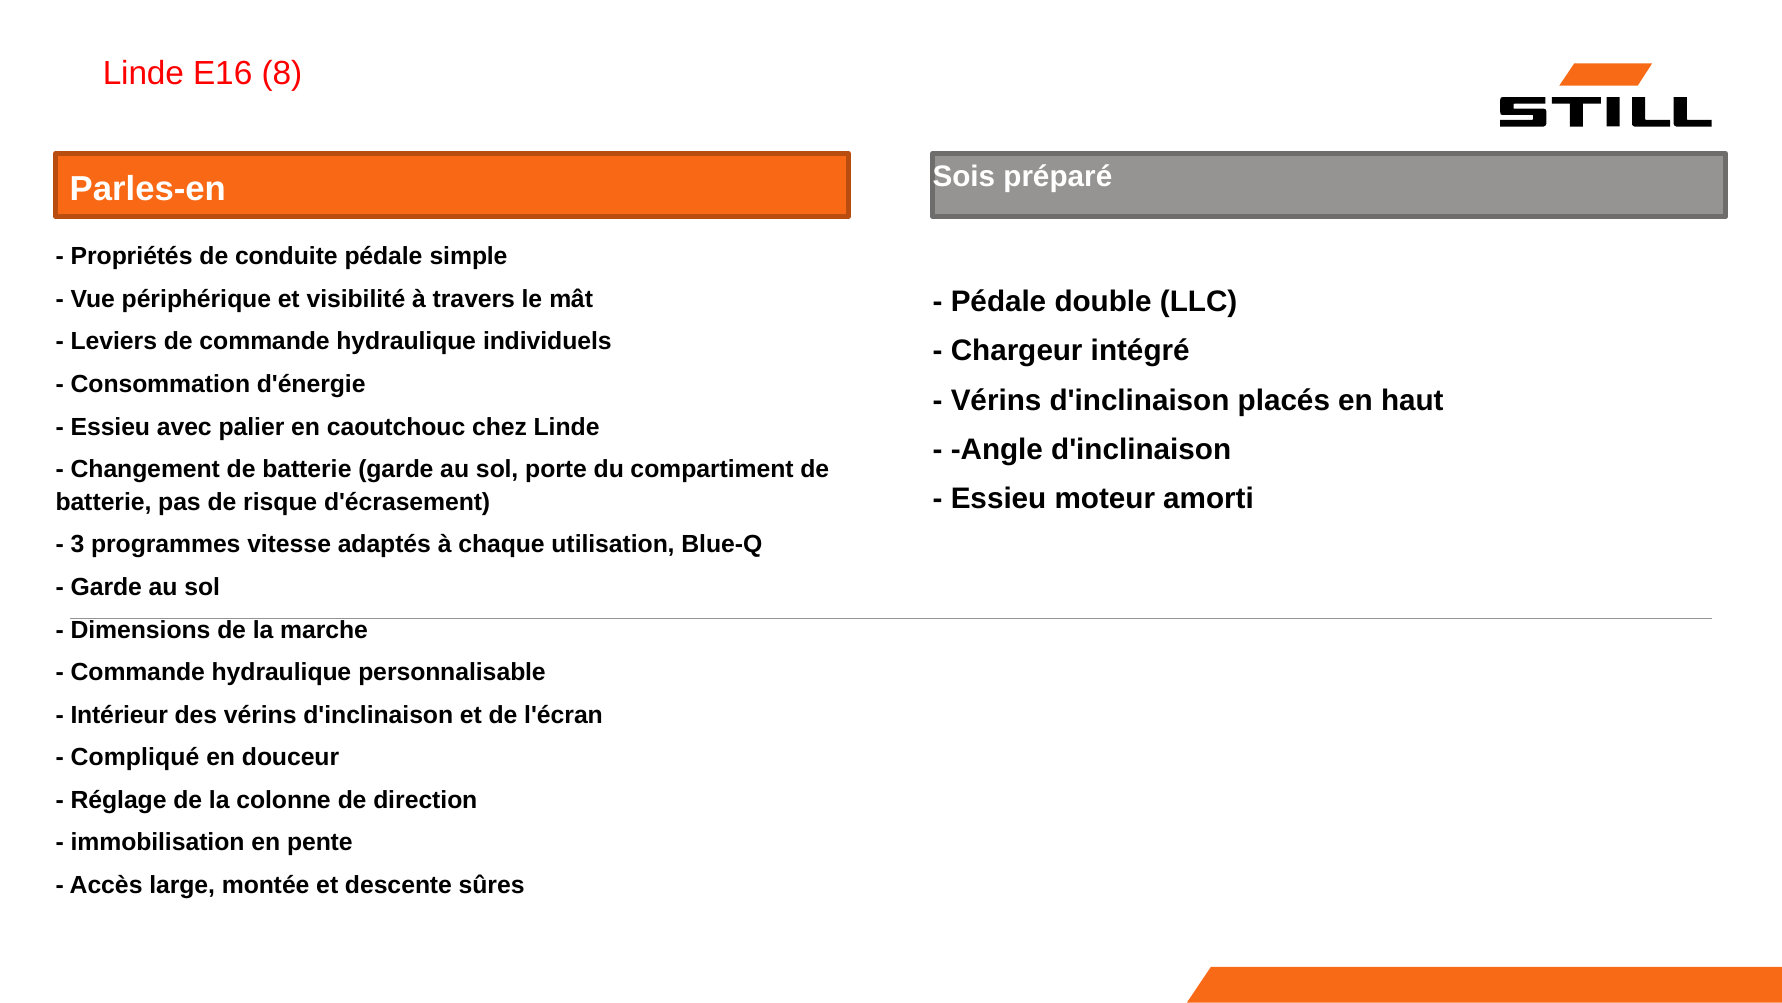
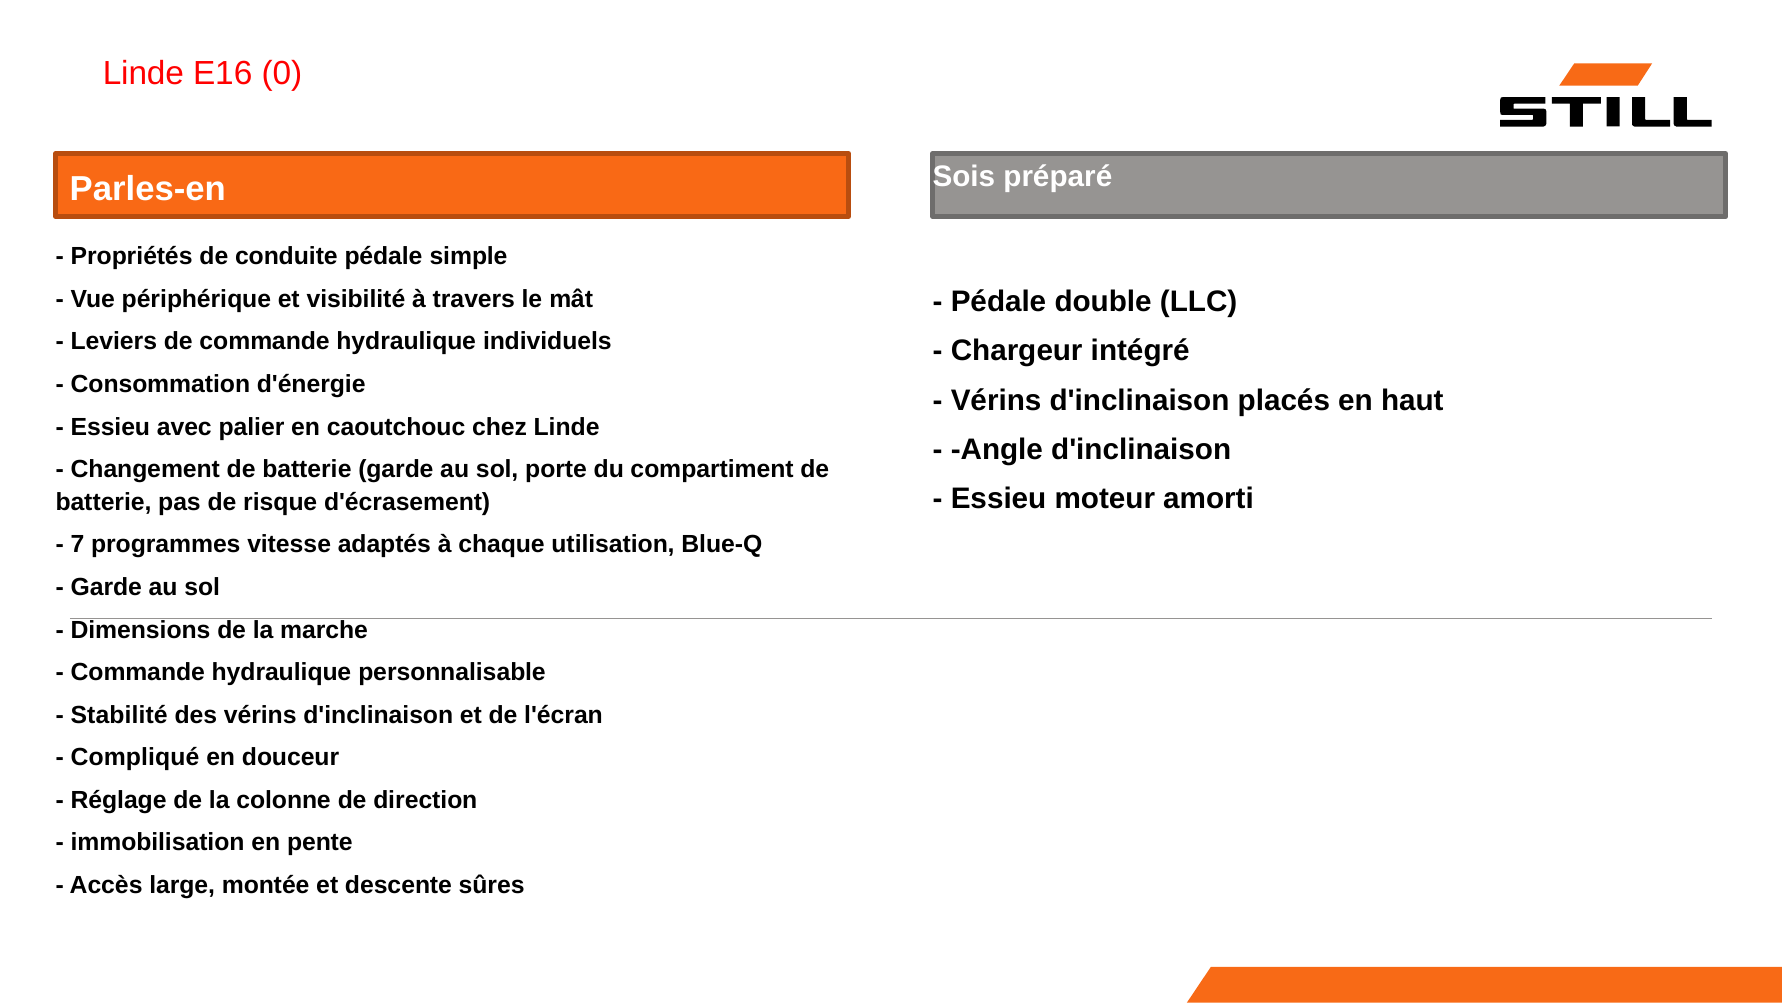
8: 8 -> 0 (282, 73)
3: 3 -> 7 (77, 545)
Intérieur: Intérieur -> Stabilité (119, 715)
